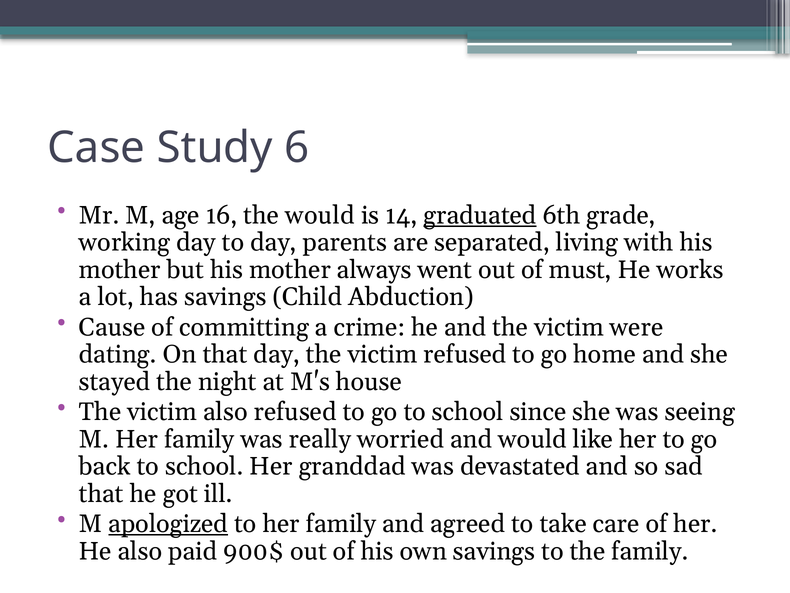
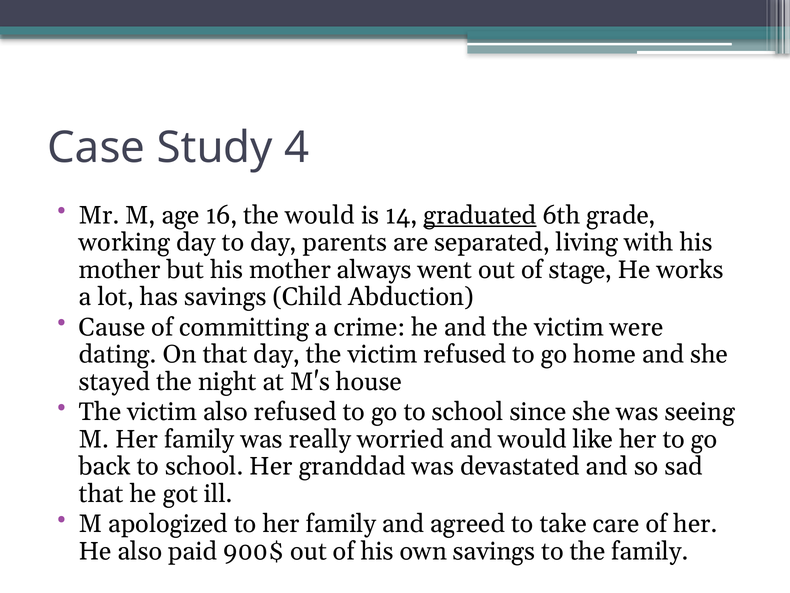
6: 6 -> 4 (297, 148)
must: must -> stage (580, 270)
apologized underline: present -> none (168, 524)
